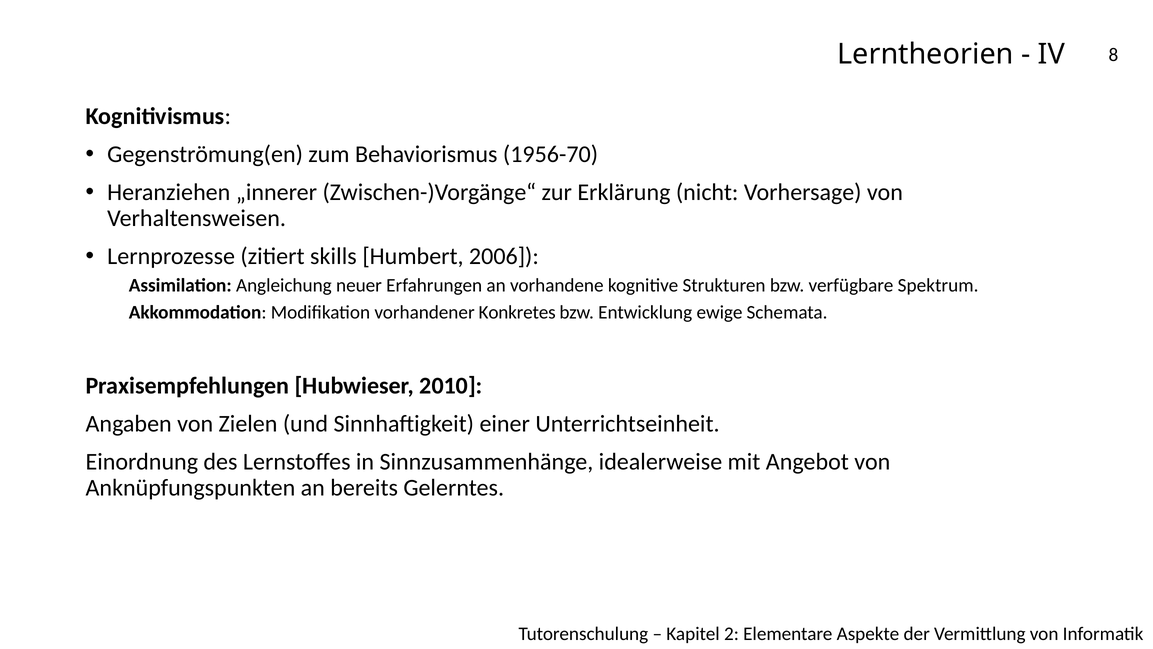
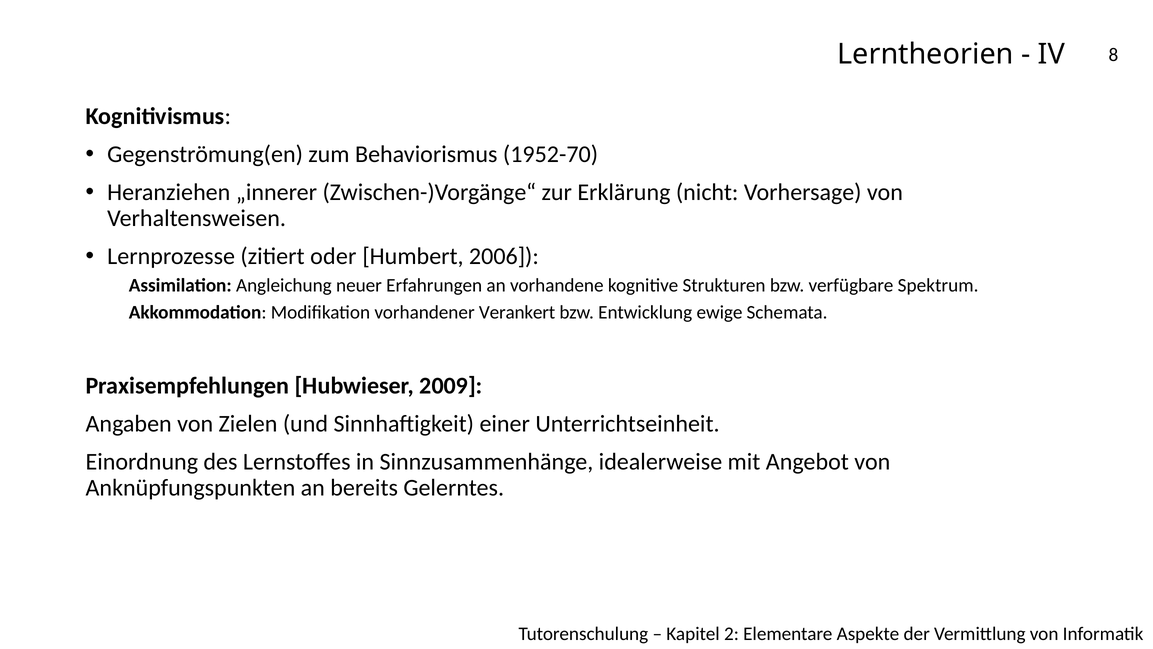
1956-70: 1956-70 -> 1952-70 (550, 154)
skills: skills -> oder (333, 256)
Konkretes: Konkretes -> Verankert (517, 312)
2010: 2010 -> 2009 (451, 385)
